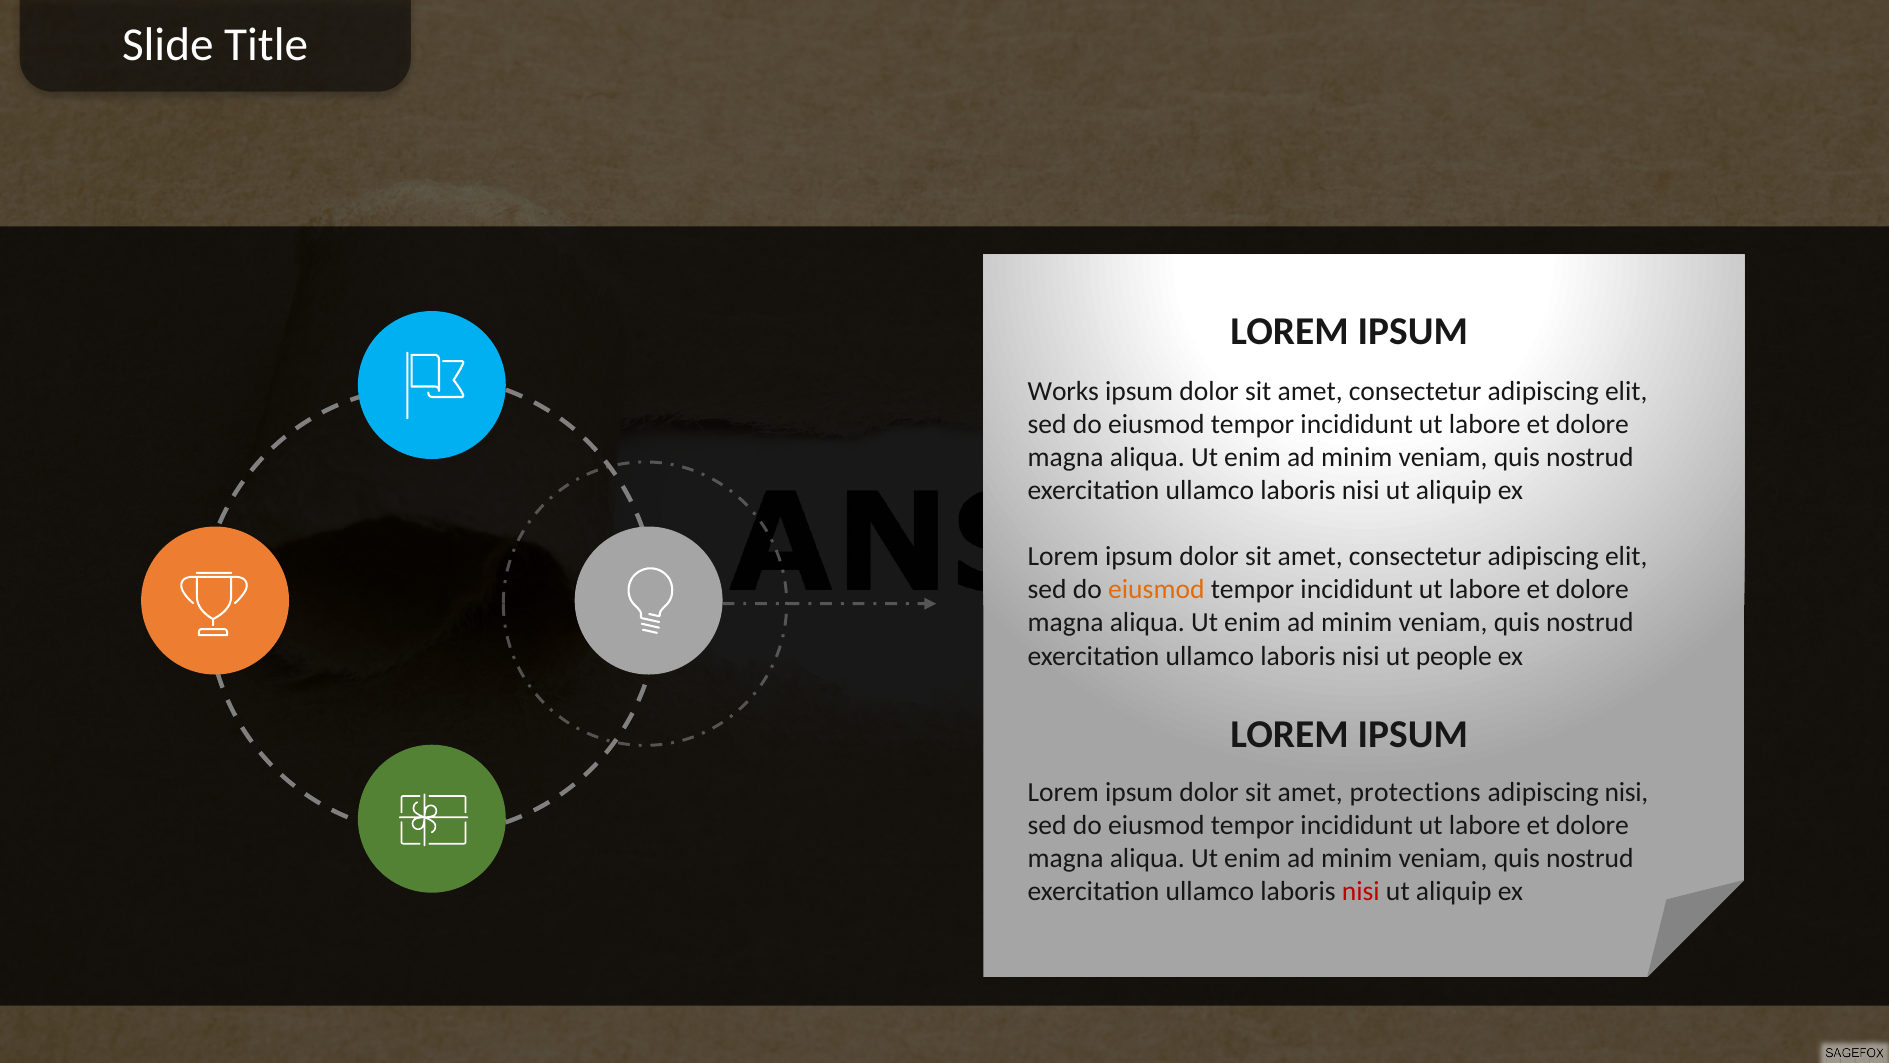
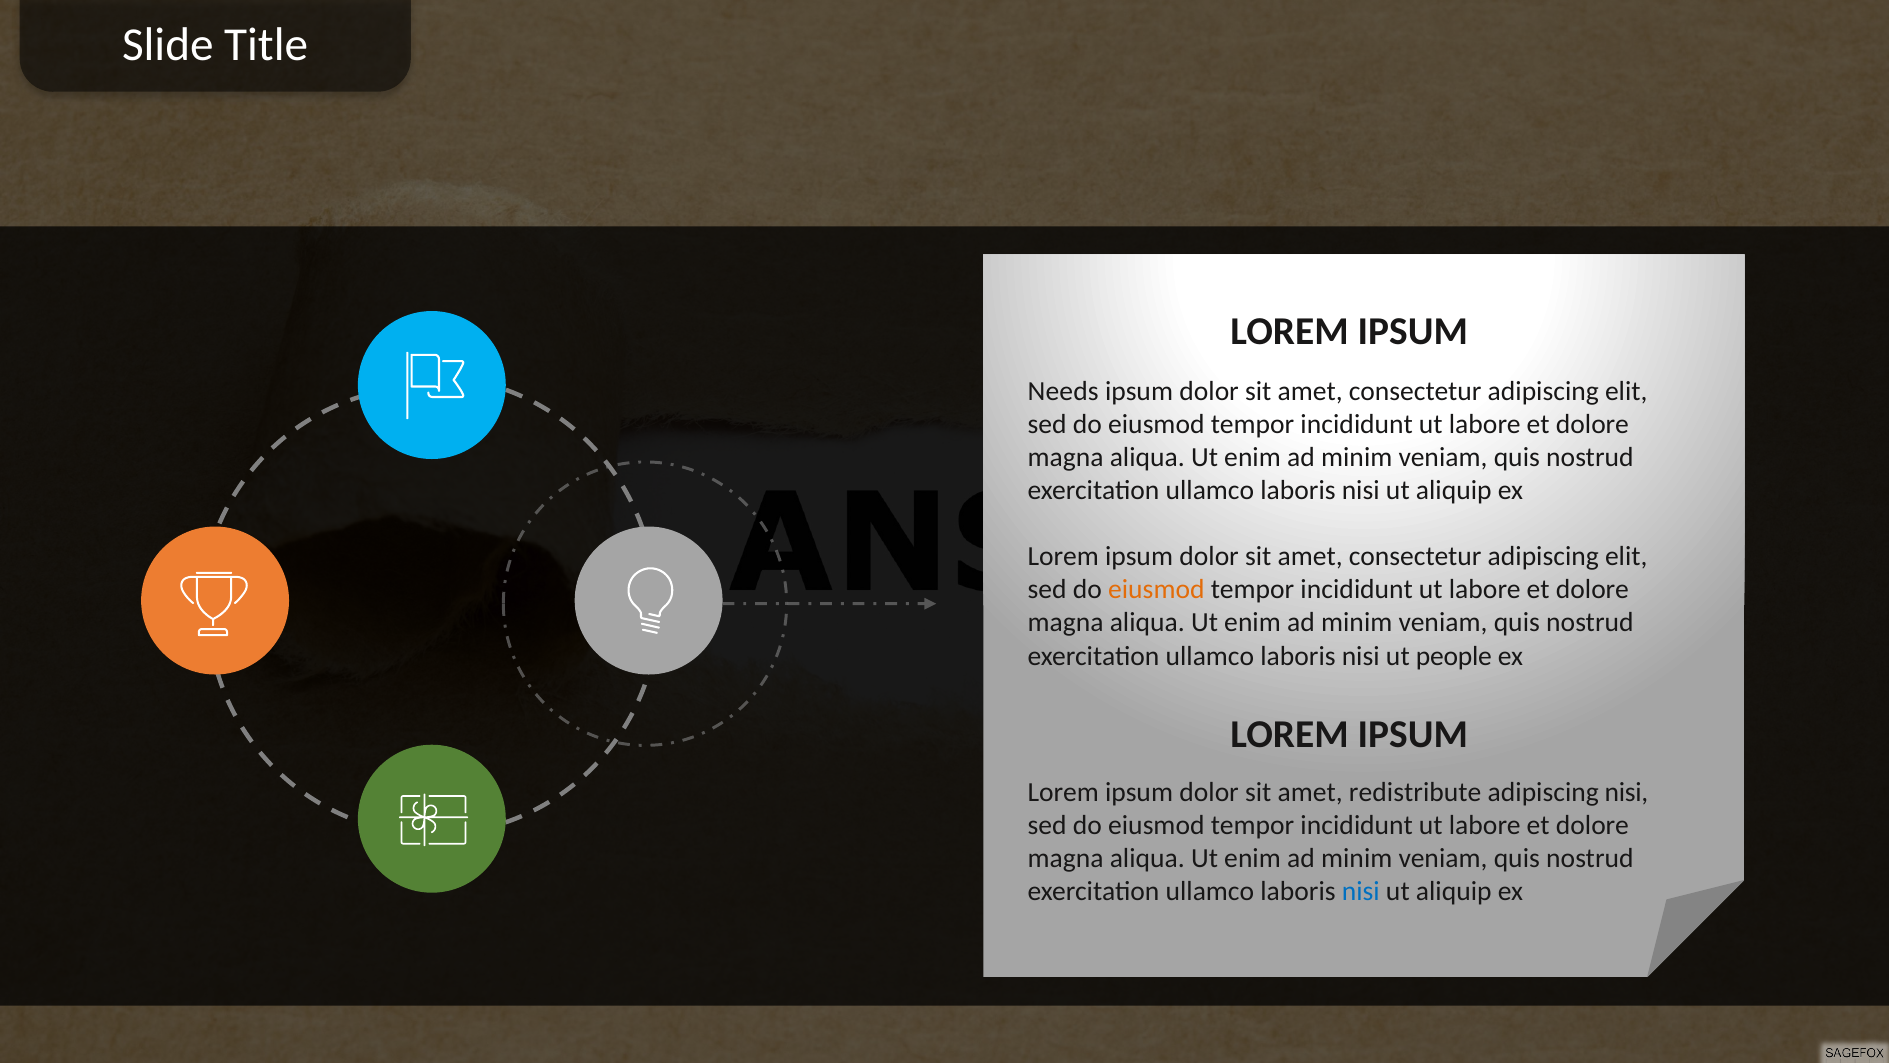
Works: Works -> Needs (1063, 391)
protections: protections -> redistribute (1415, 792)
nisi colour: red -> blue (1361, 891)
